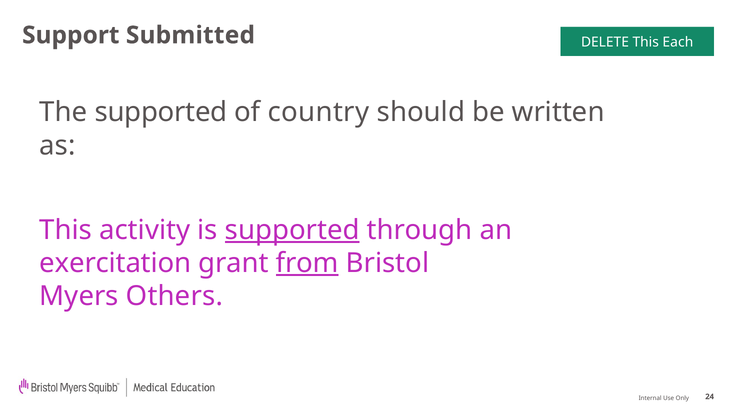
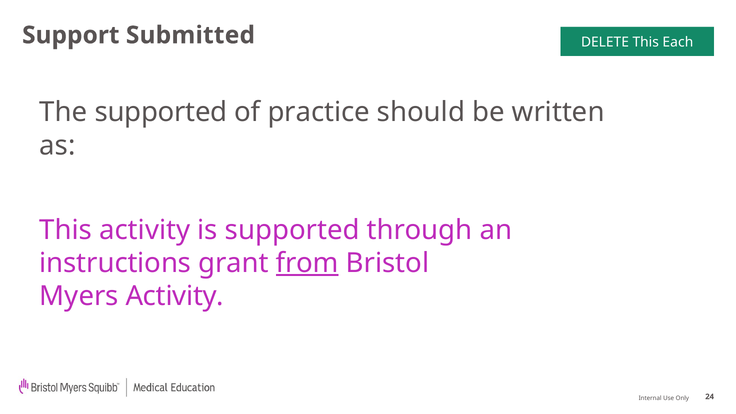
country: country -> practice (319, 112)
supported underline: present -> none (292, 230)
exercitation: exercitation -> instructions (115, 263)
Myers Others: Others -> Activity (175, 296)
